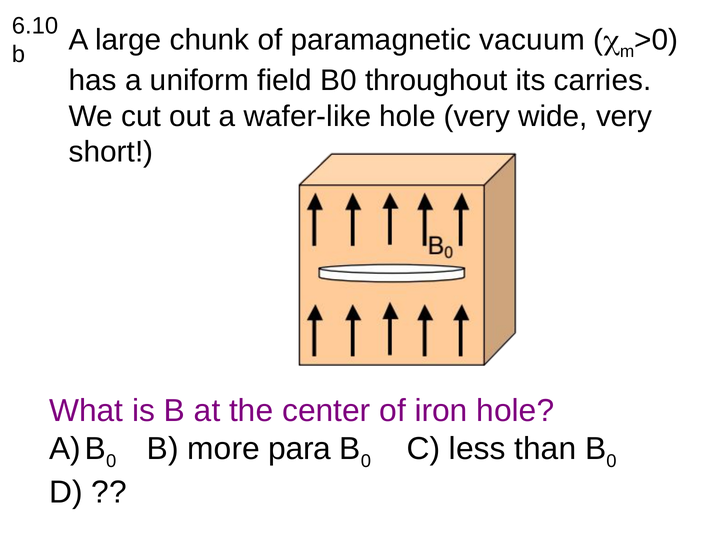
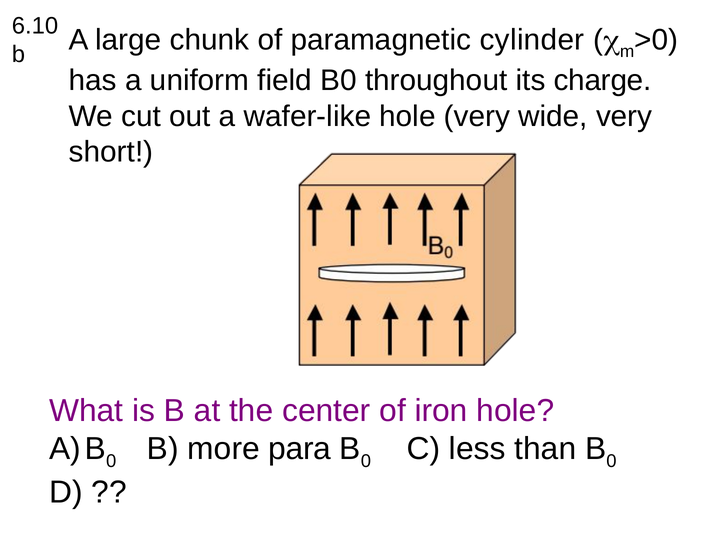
vacuum: vacuum -> cylinder (532, 40)
carries: carries -> charge (603, 81)
